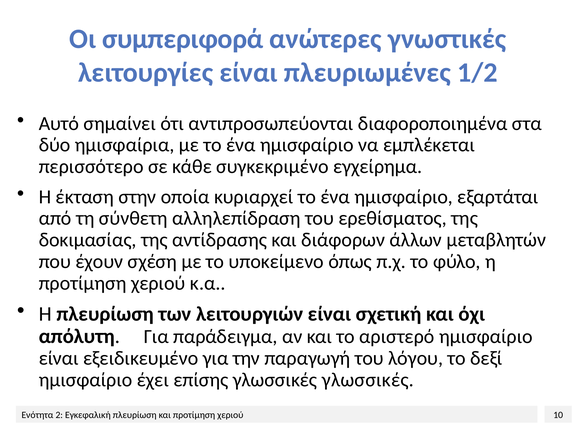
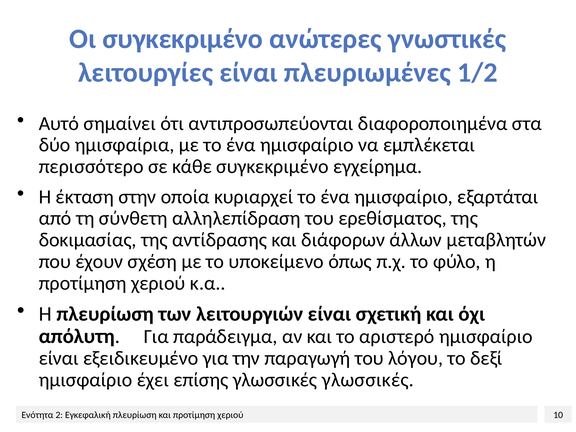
Οι συμπεριφορά: συμπεριφορά -> συγκεκριμένο (183, 39)
